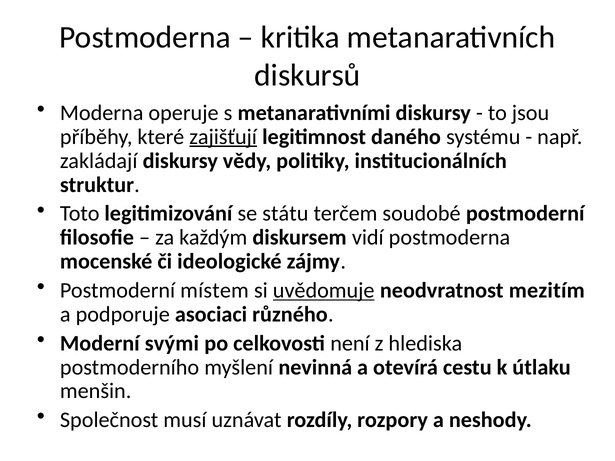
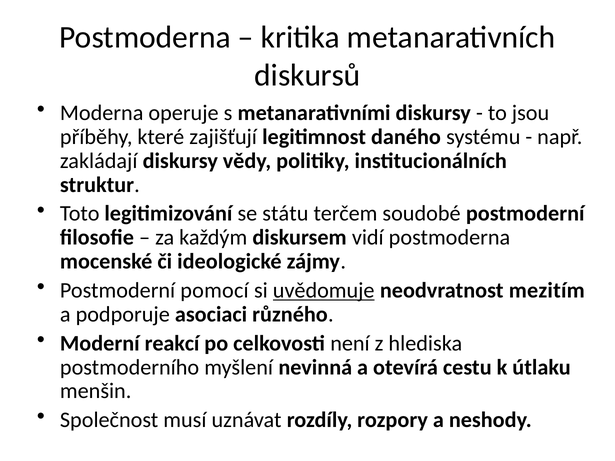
zajišťují underline: present -> none (223, 137)
místem: místem -> pomocí (215, 291)
svými: svými -> reakcí (172, 343)
